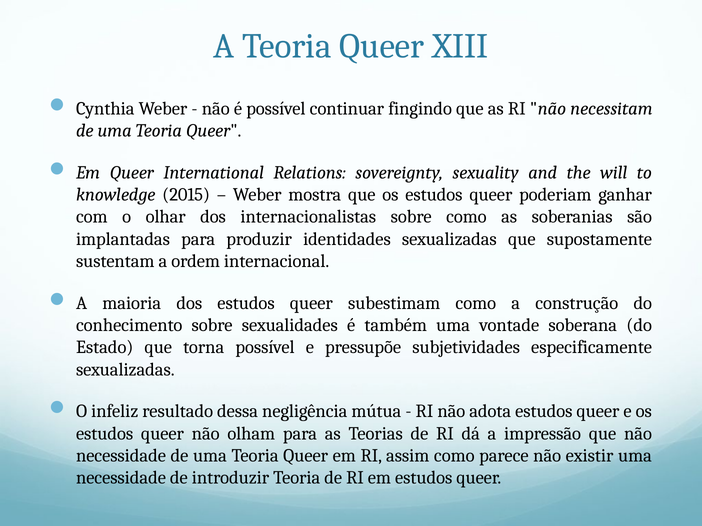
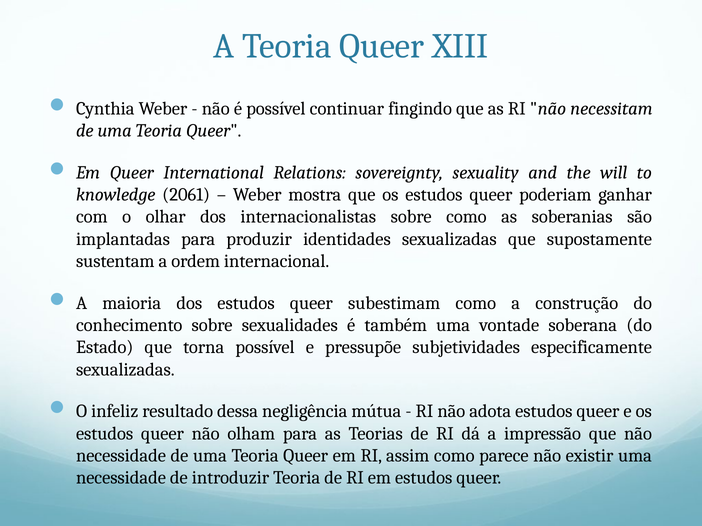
2015: 2015 -> 2061 (186, 195)
